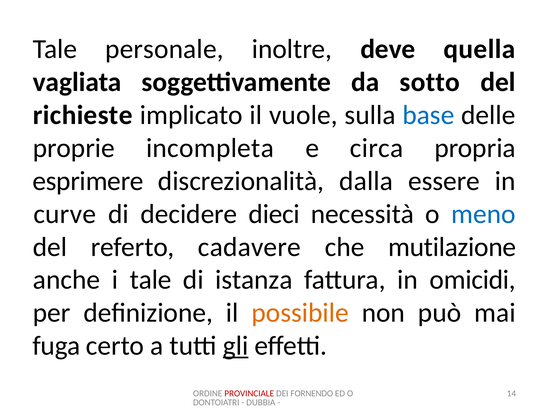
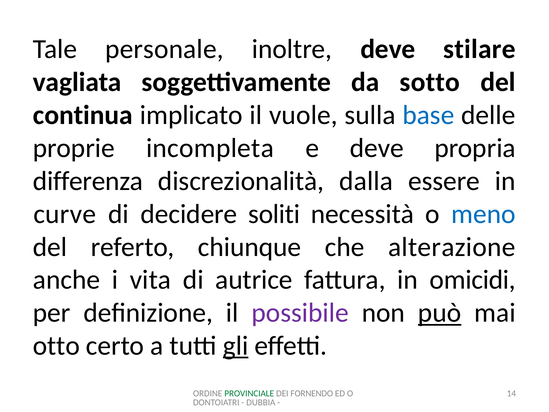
quella: quella -> stilare (479, 49)
richieste: richieste -> continua (83, 115)
e circa: circa -> deve (377, 148)
esprimere: esprimere -> differenza (88, 181)
dieci: dieci -> soliti (274, 214)
cadavere: cadavere -> chiunque (250, 247)
mutilazione: mutilazione -> alterazione (452, 247)
i tale: tale -> vita (150, 280)
istanza: istanza -> autrice (254, 280)
possibile colour: orange -> purple (300, 313)
può underline: none -> present (440, 313)
fuga: fuga -> otto (56, 346)
PROVINCIALE colour: red -> green (249, 393)
